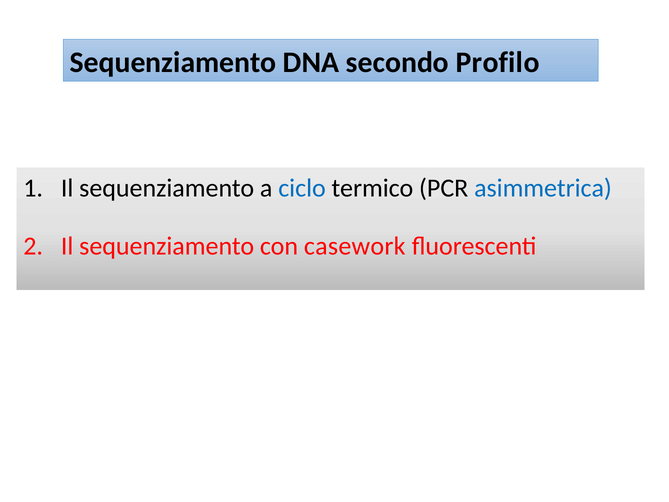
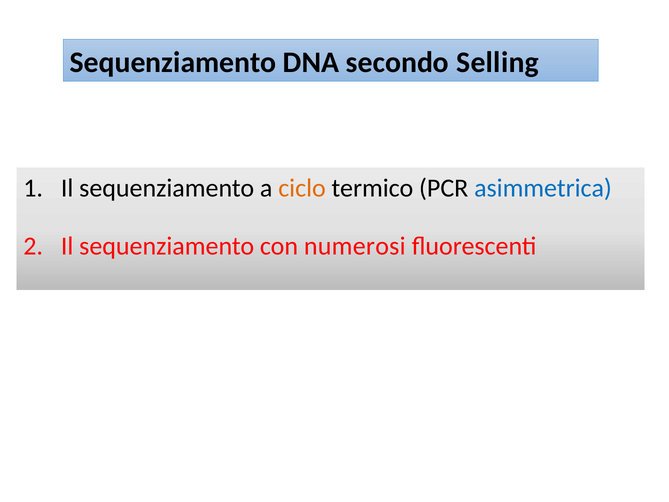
Profilo: Profilo -> Selling (498, 62)
ciclo colour: blue -> orange (302, 188)
casework: casework -> numerosi (355, 246)
